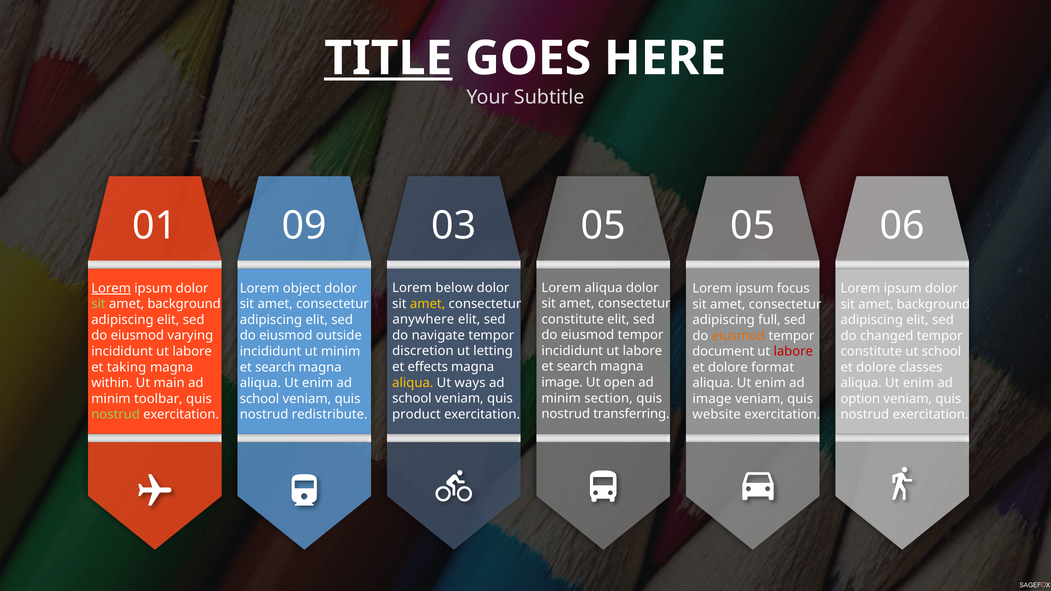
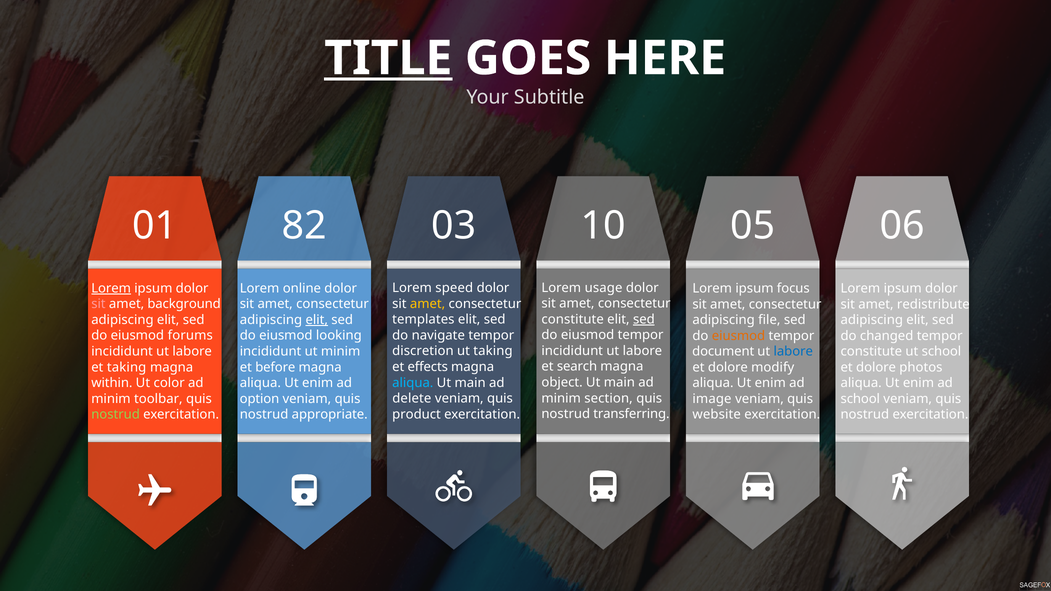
09: 09 -> 82 (304, 226)
03 05: 05 -> 10 (603, 226)
Lorem aliqua: aliqua -> usage (604, 288)
below: below -> speed (454, 288)
object: object -> online (302, 288)
sit colour: light green -> pink (98, 304)
background: background -> redistribute (933, 304)
sed underline: none -> present (644, 319)
anywhere: anywhere -> templates (423, 320)
elit underline: none -> present (317, 320)
full: full -> file (769, 320)
varying: varying -> forums (190, 336)
outside: outside -> looking (339, 336)
ut letting: letting -> taking (493, 351)
labore colour: red -> blue (793, 352)
search: search -> before (275, 367)
format: format -> modify (773, 367)
classes: classes -> photos (921, 367)
image: image -> object (562, 383)
open: open -> main (619, 383)
aliqua colour: yellow -> light blue (413, 383)
ways: ways -> main (470, 383)
main: main -> color (169, 383)
school: school -> delete (412, 399)
school: school -> option (260, 399)
option: option -> school (860, 399)
redistribute: redistribute -> appropriate (330, 415)
